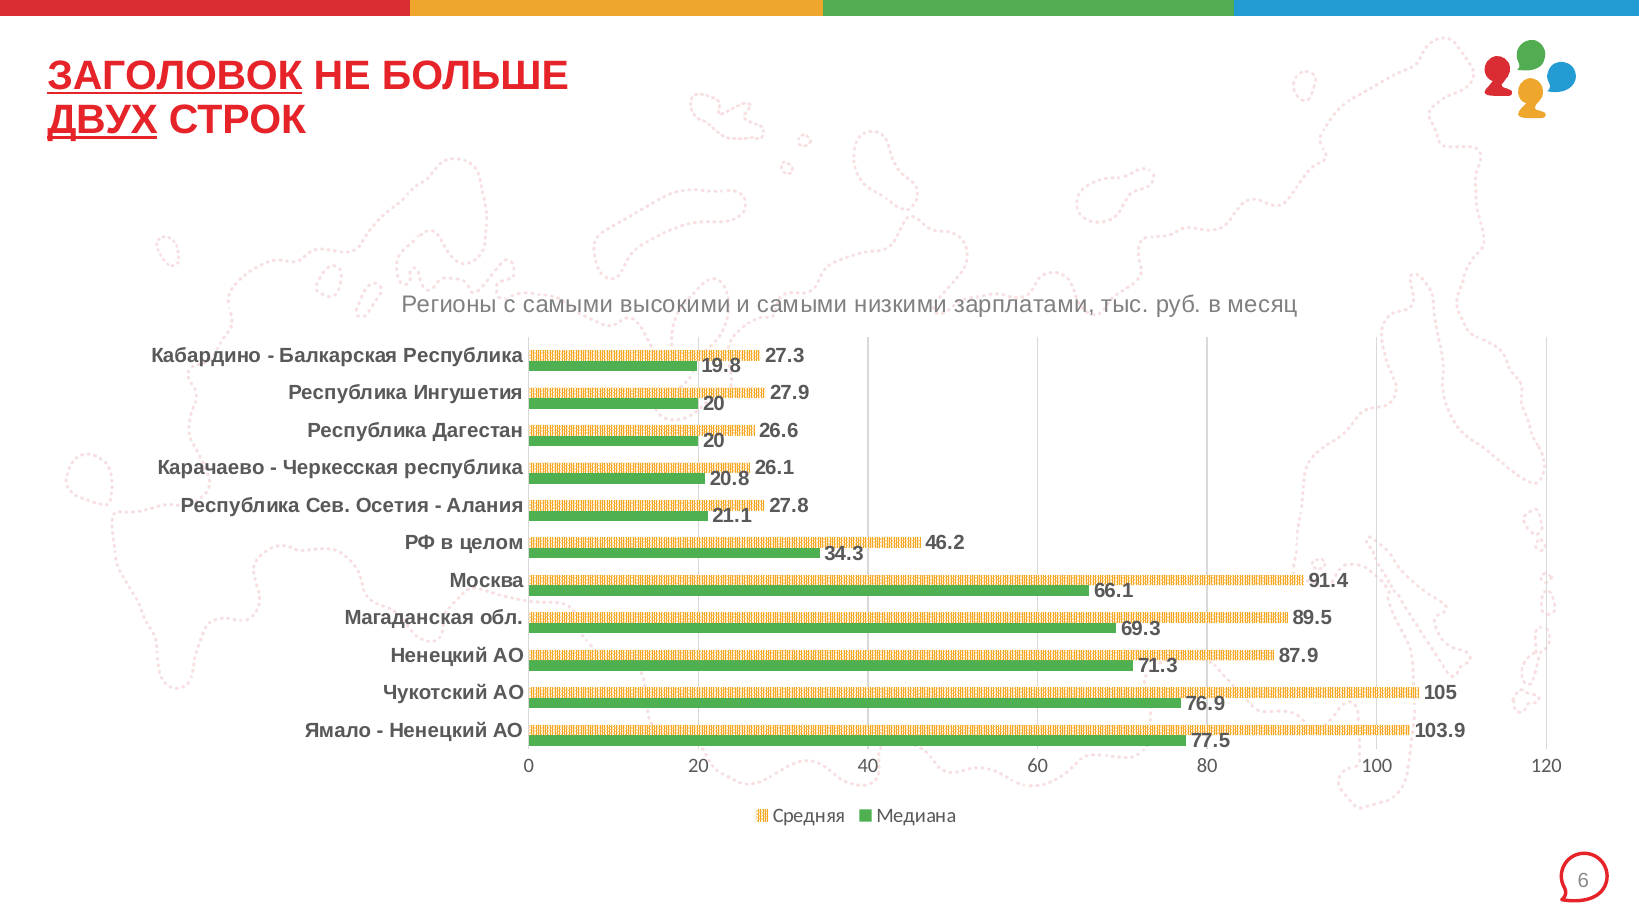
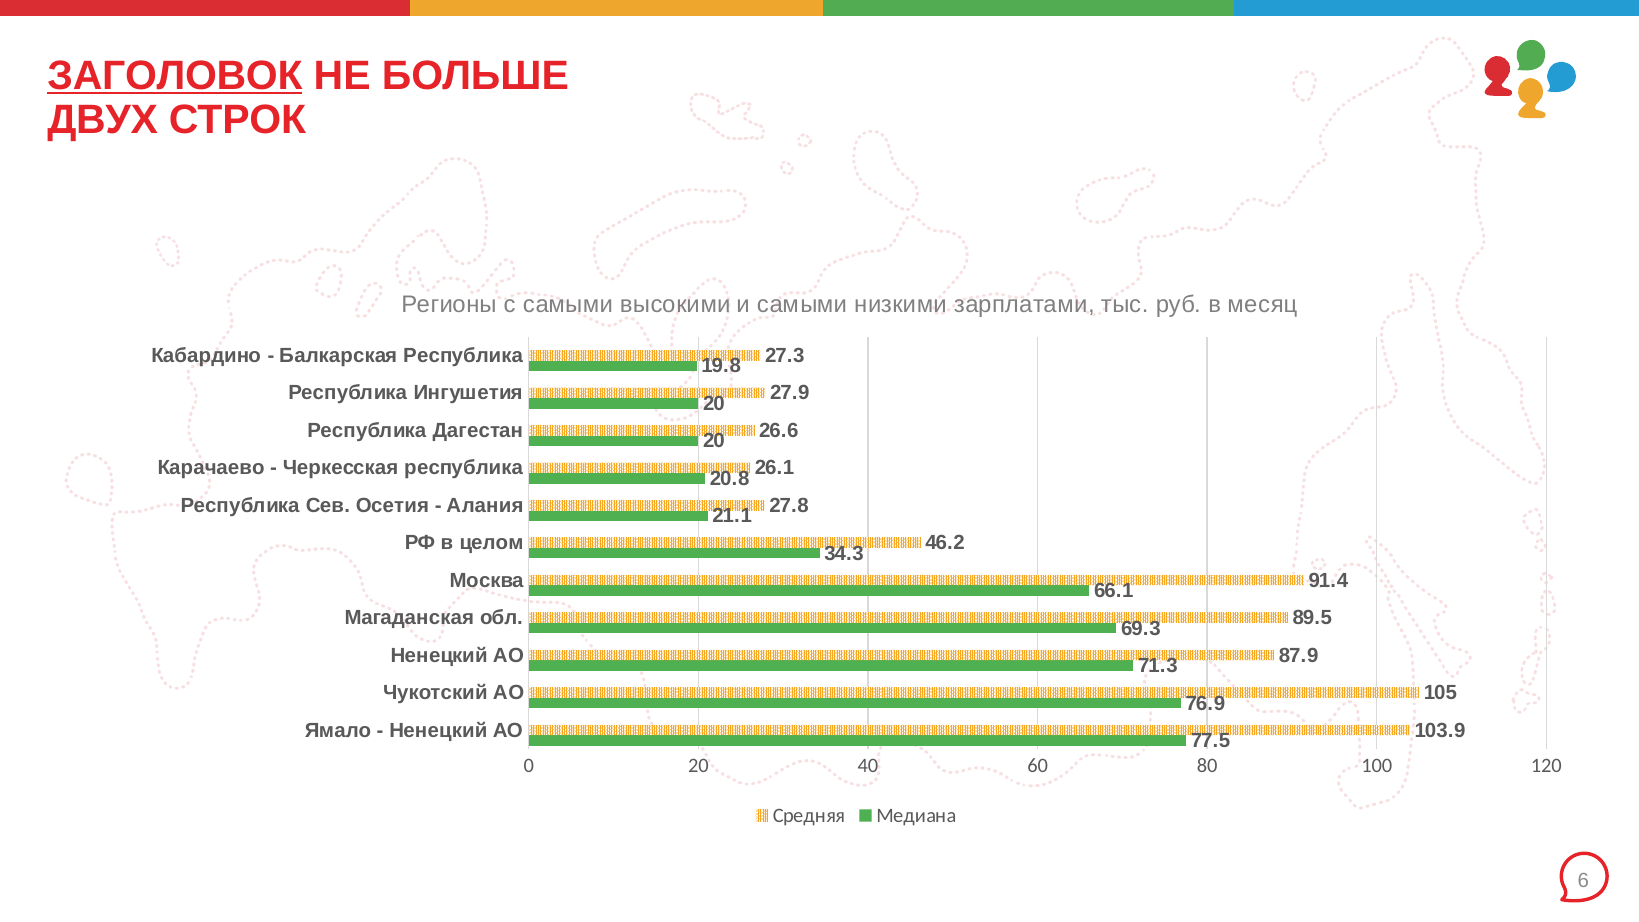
ДВУХ underline: present -> none (103, 120)
